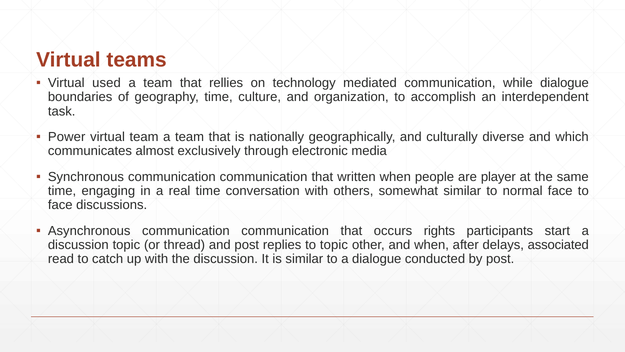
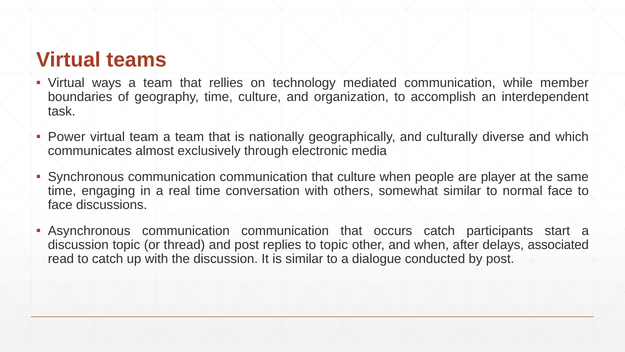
used: used -> ways (107, 83)
while dialogue: dialogue -> member (564, 83)
that written: written -> culture (357, 177)
occurs rights: rights -> catch (439, 231)
